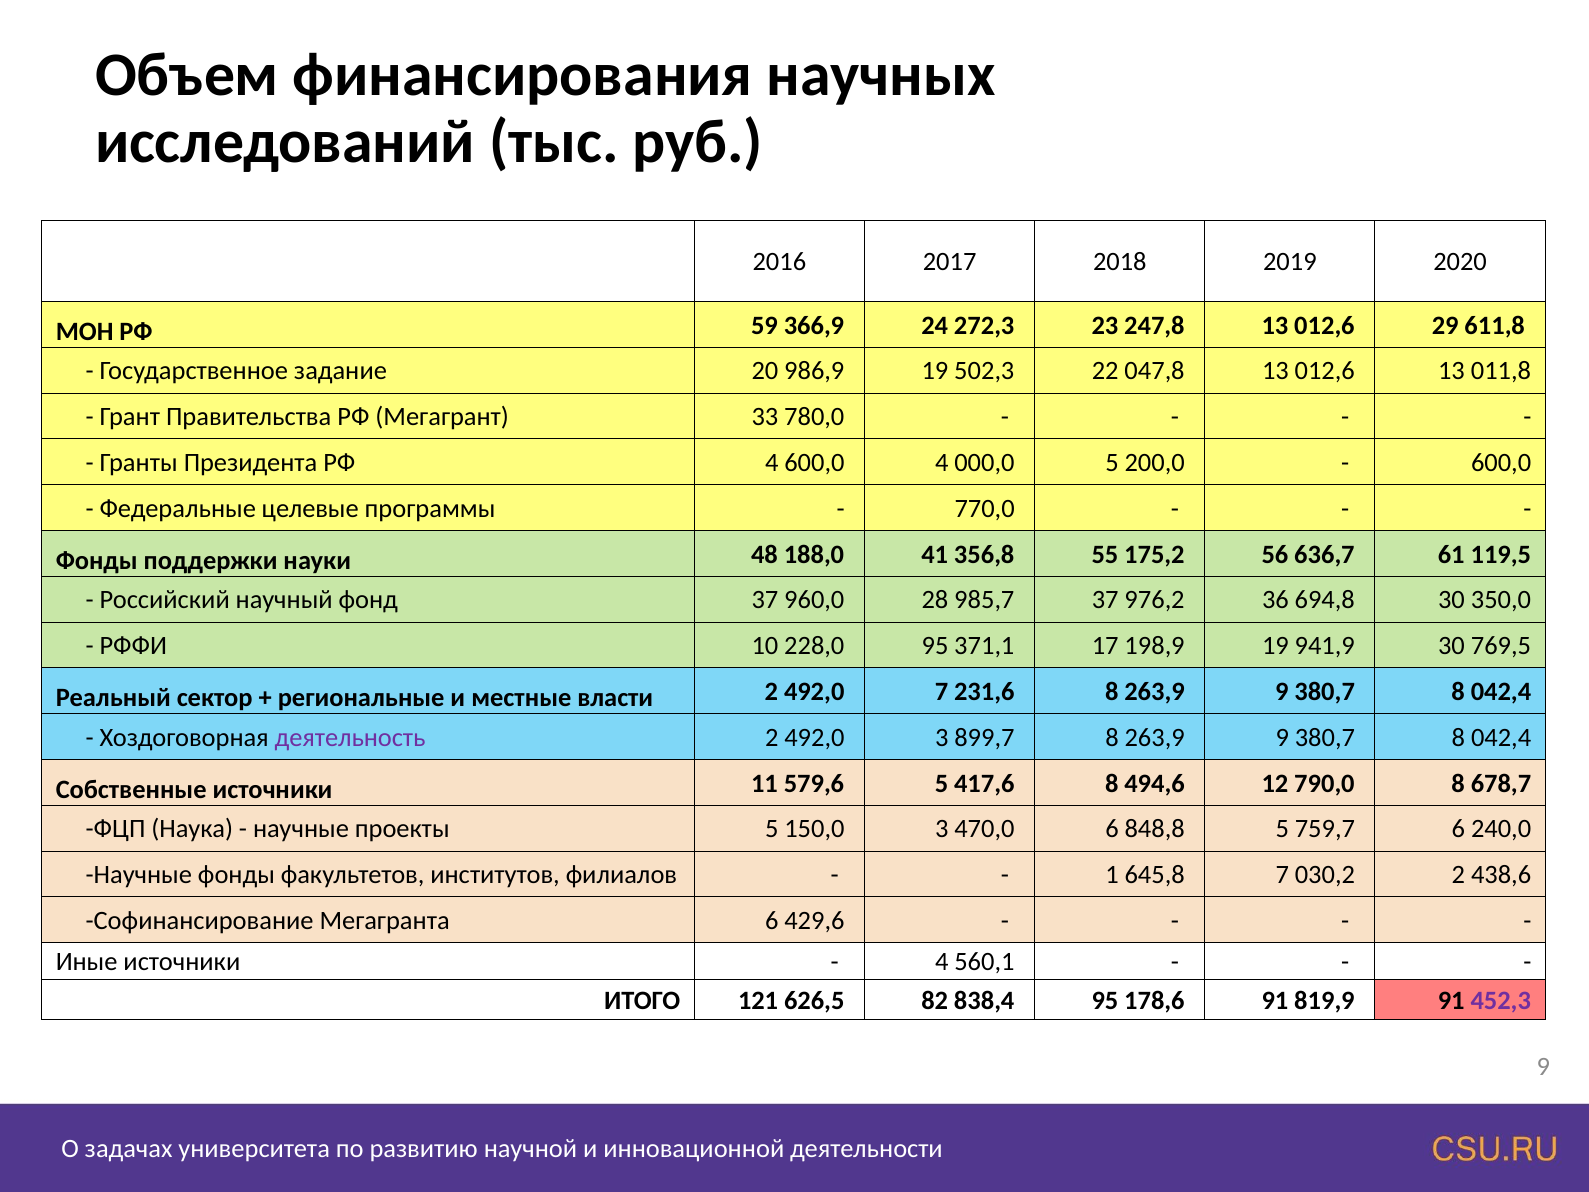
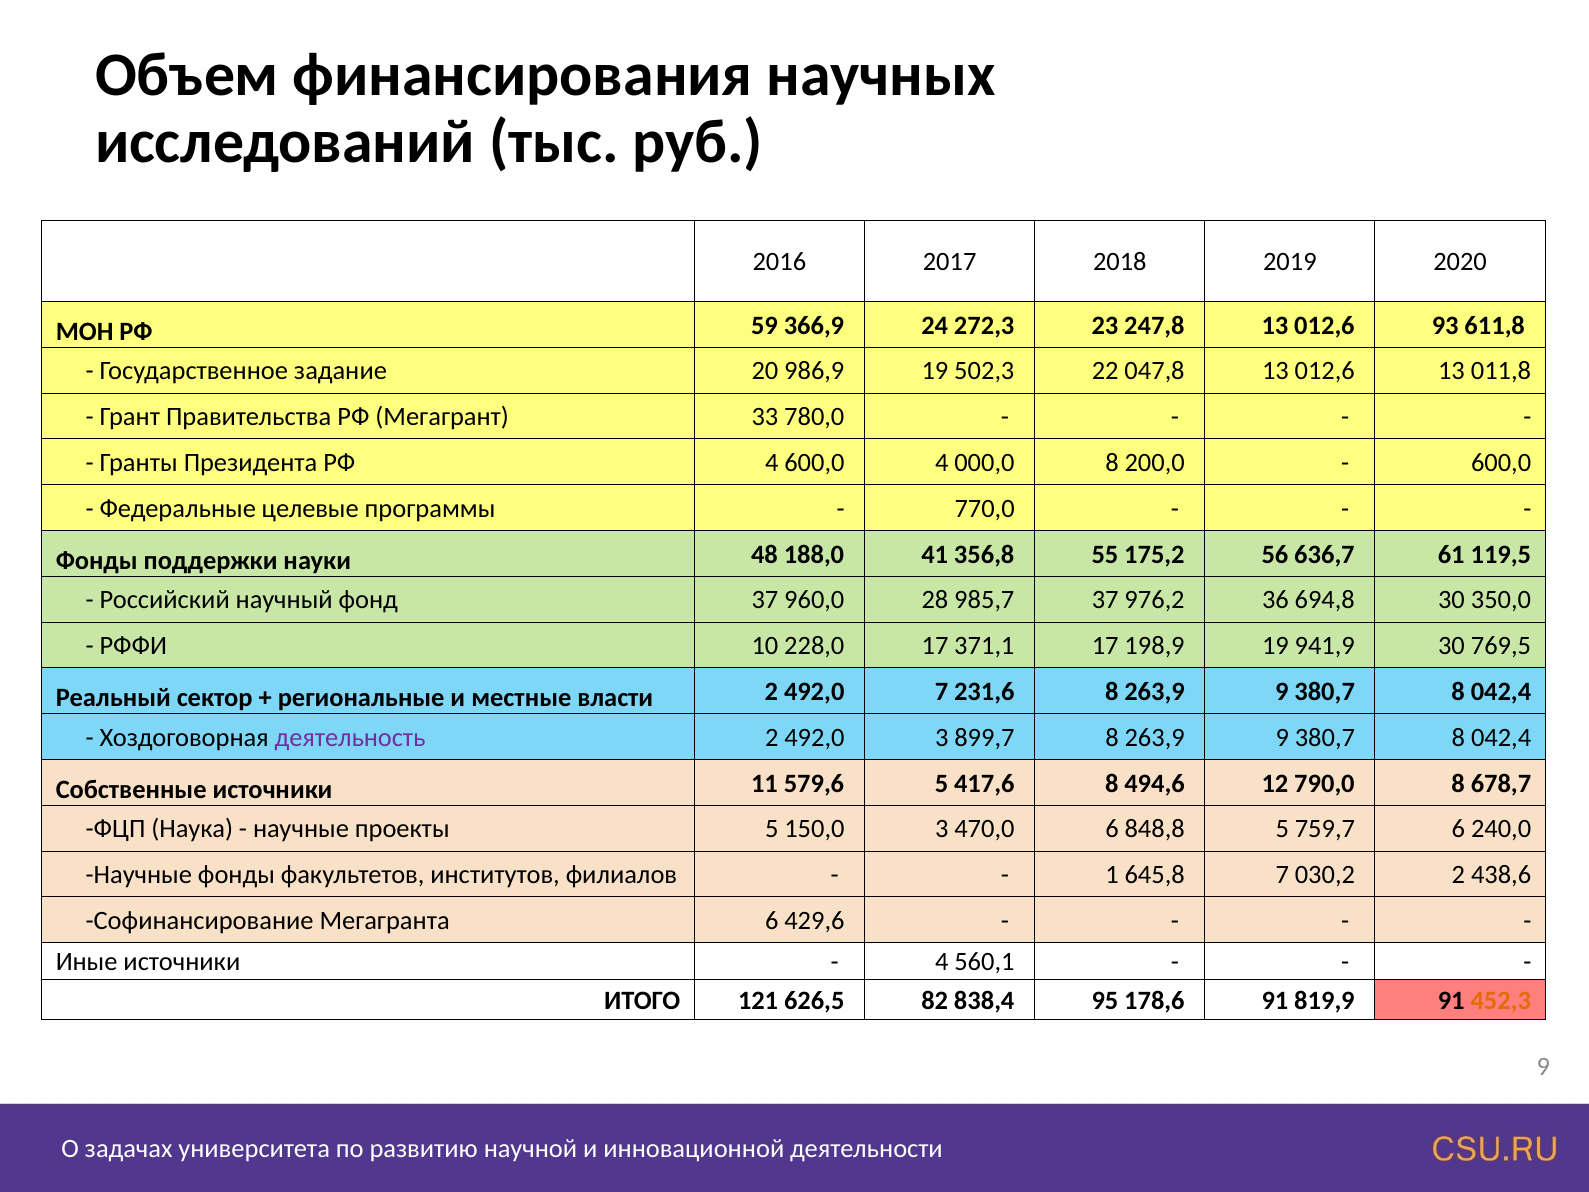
29: 29 -> 93 (1445, 325)
000,0 5: 5 -> 8 (1112, 463)
228,0 95: 95 -> 17 (935, 646)
452,3 colour: purple -> orange (1501, 1000)
